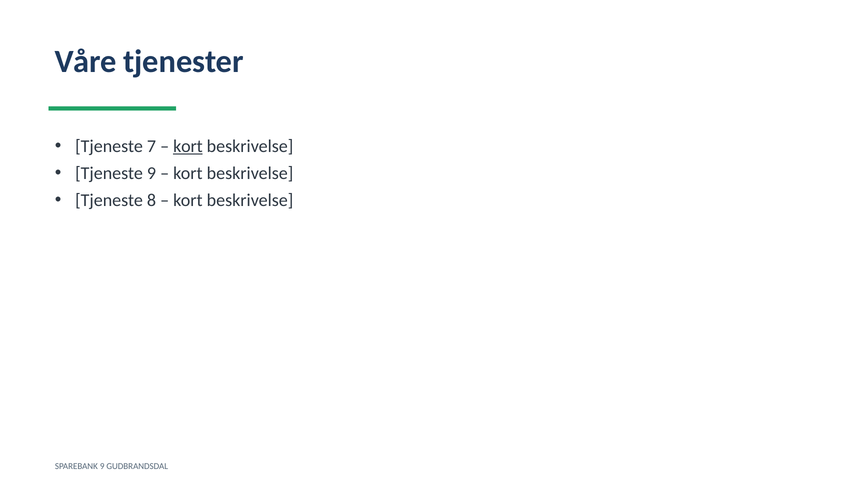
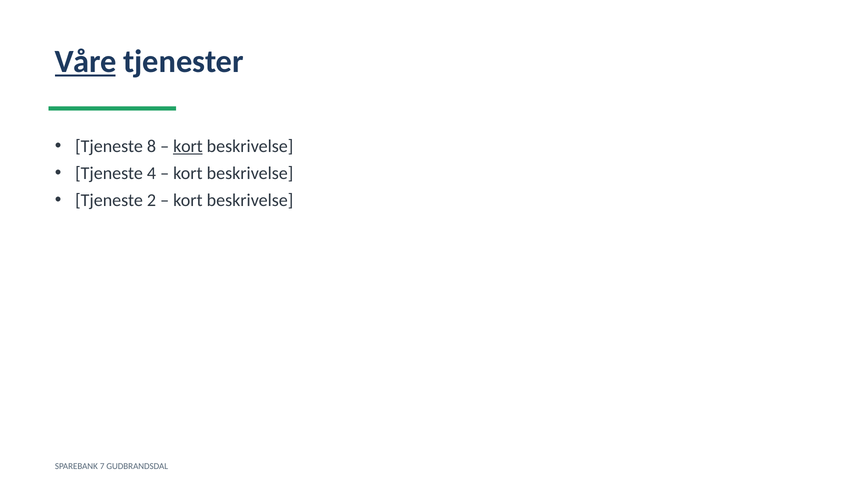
Våre underline: none -> present (86, 62)
7: 7 -> 8 (151, 146)
Tjeneste 9: 9 -> 4 (151, 173)
8: 8 -> 2 (151, 200)
SPAREBANK 9: 9 -> 7 (102, 466)
